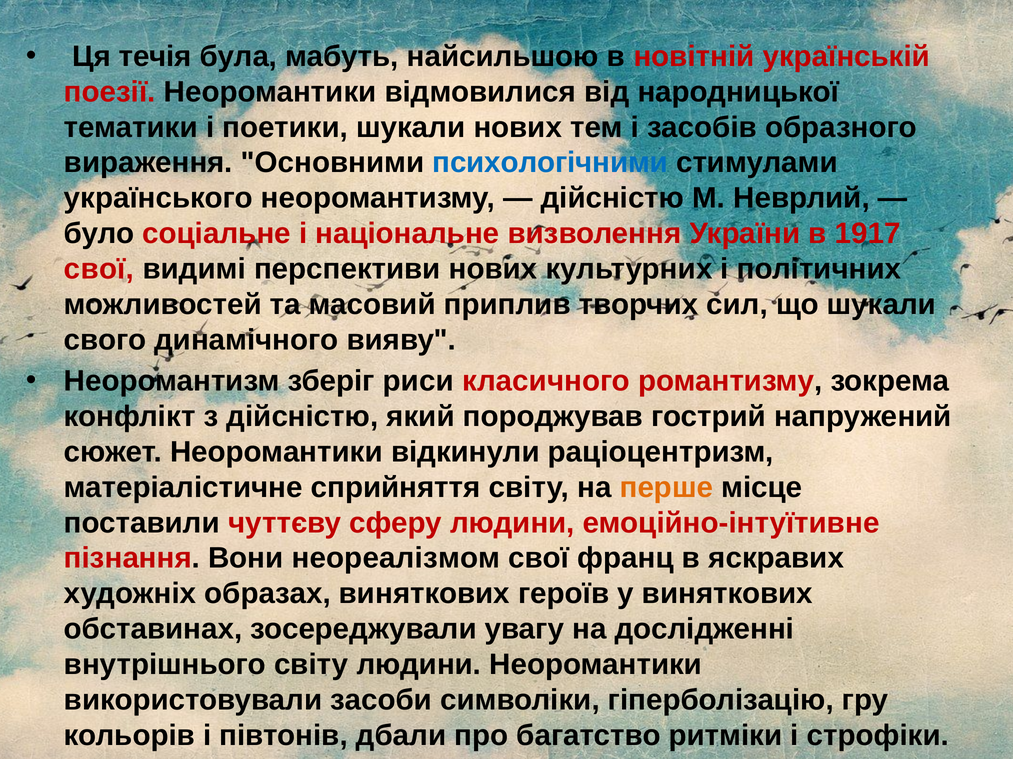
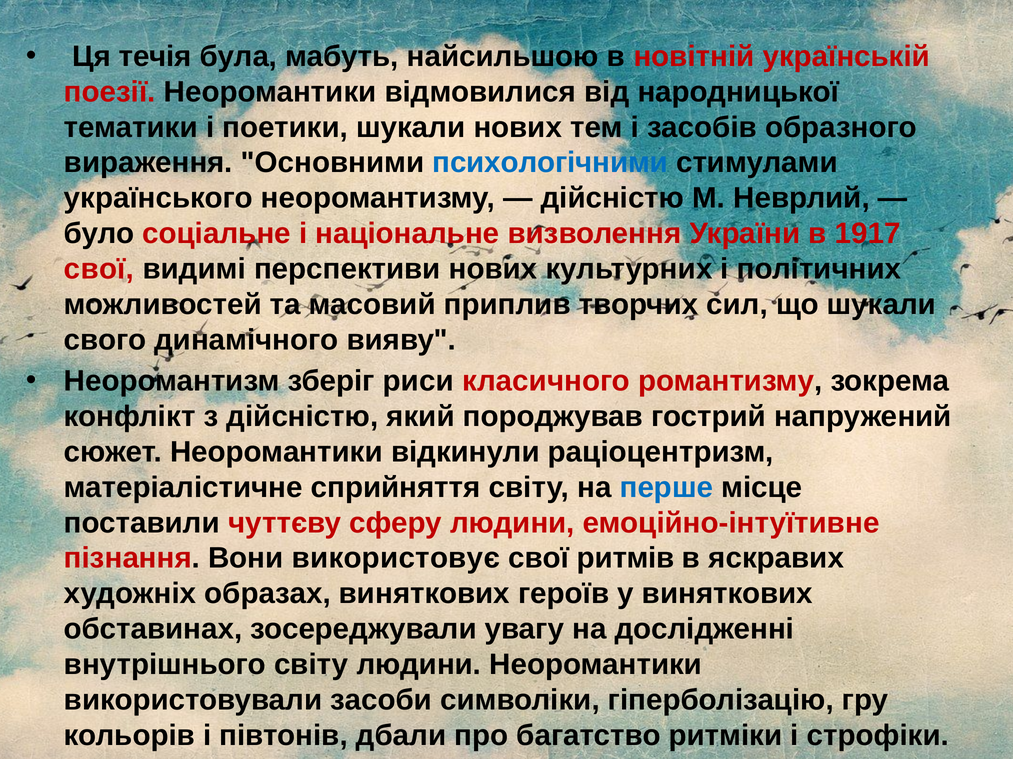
перше colour: orange -> blue (666, 488)
неореалізмом: неореалізмом -> використовує (396, 559)
франц: франц -> ритмів (626, 559)
